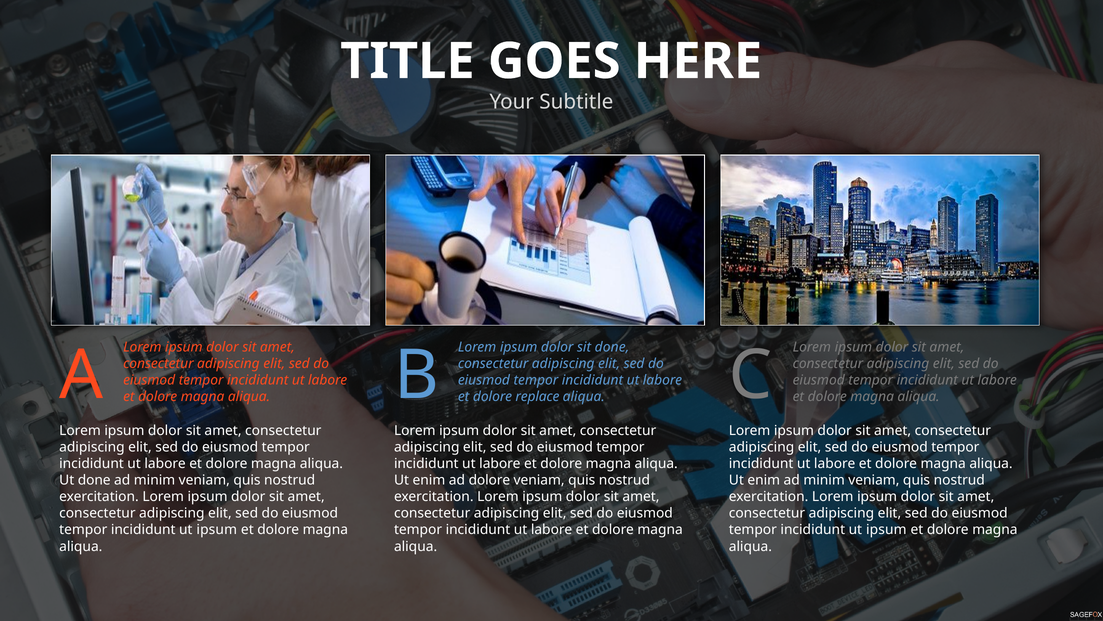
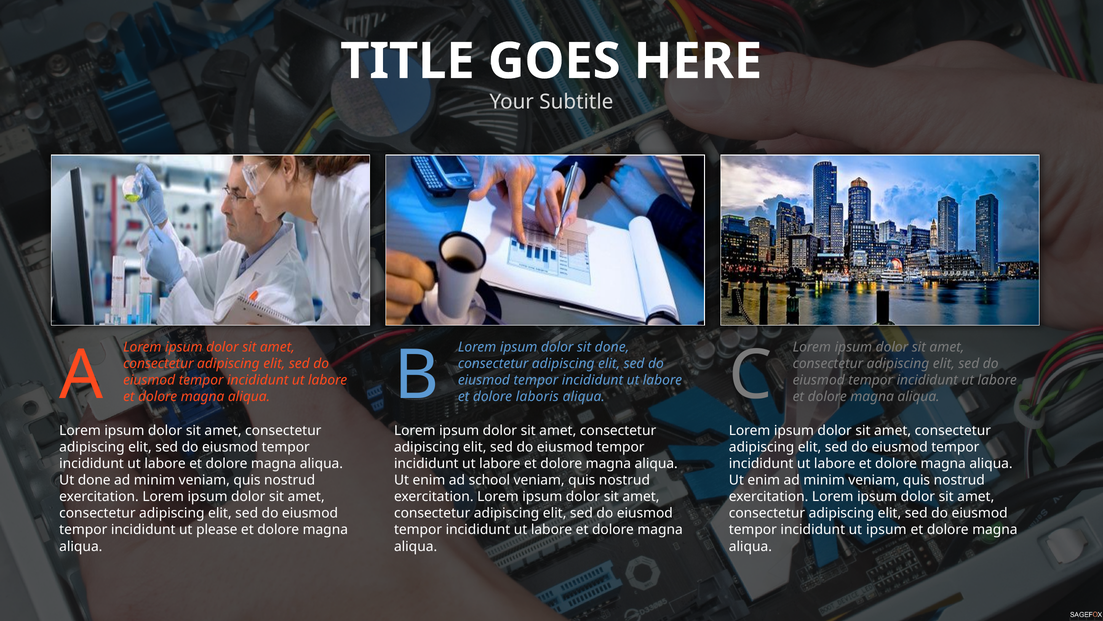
replace: replace -> laboris (537, 396)
ad dolore: dolore -> school (489, 480)
ipsum: ipsum -> please (217, 529)
